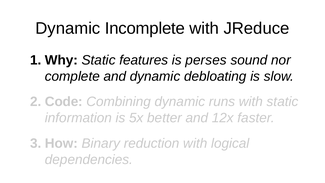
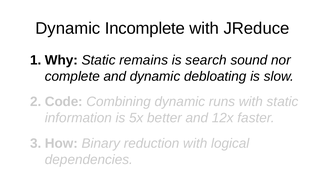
features: features -> remains (144, 60)
perses: perses -> search (206, 60)
